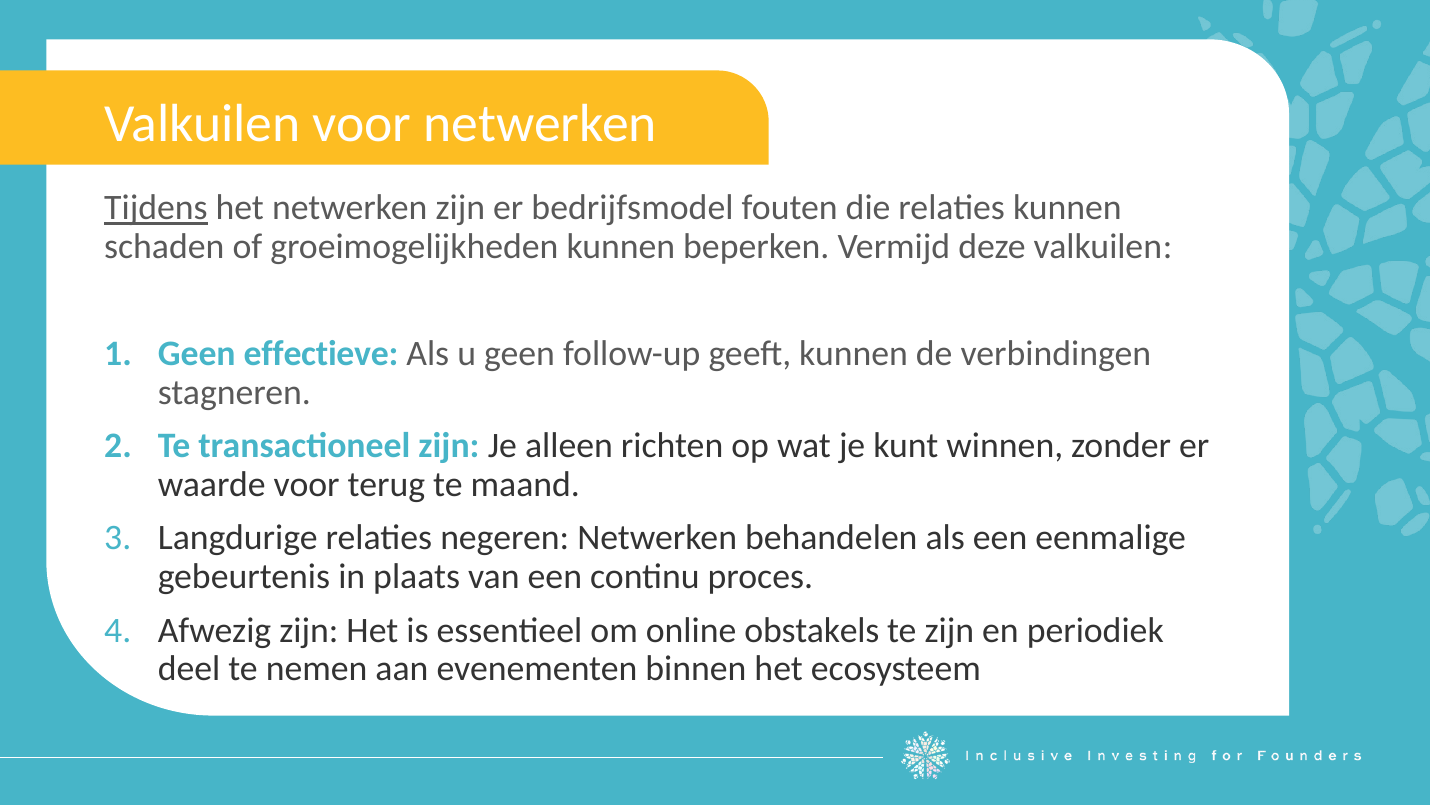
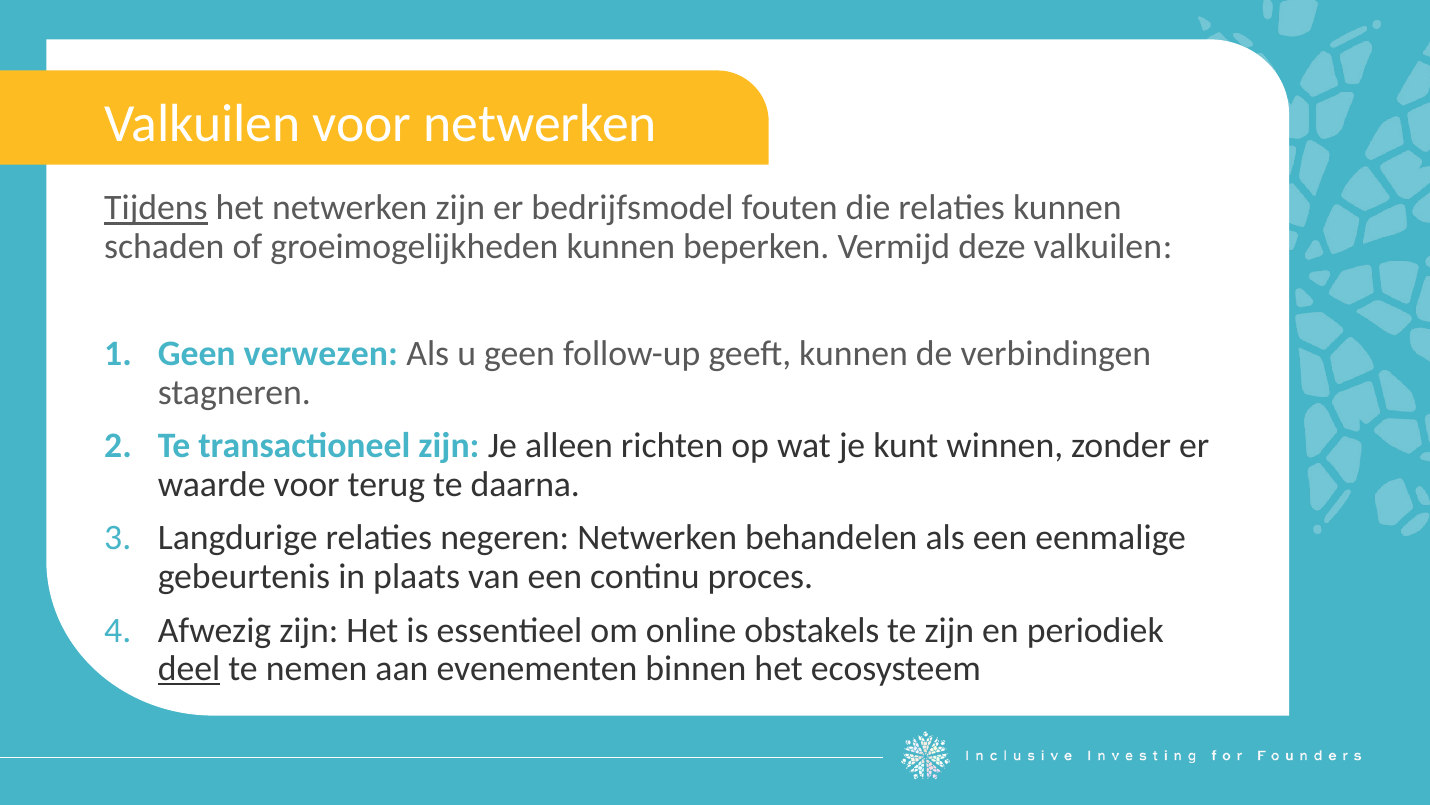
effectieve: effectieve -> verwezen (321, 354)
maand: maand -> daarna (525, 484)
deel underline: none -> present (189, 668)
